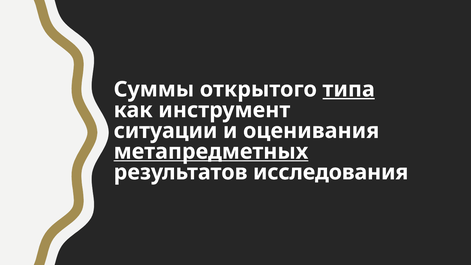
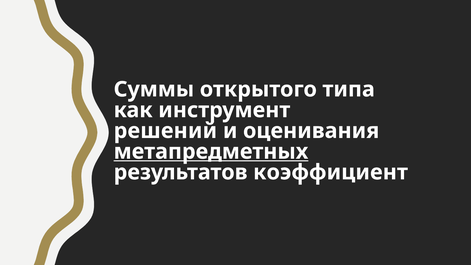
типа underline: present -> none (349, 89)
ситуации: ситуации -> решений (165, 131)
исследования: исследования -> коэффициент (331, 172)
